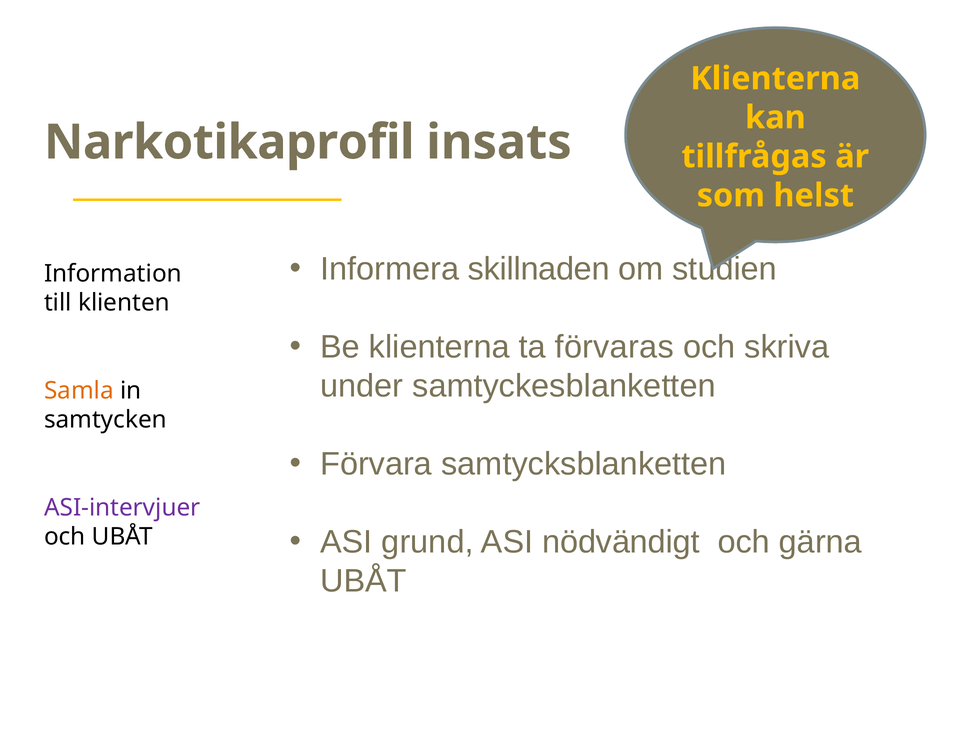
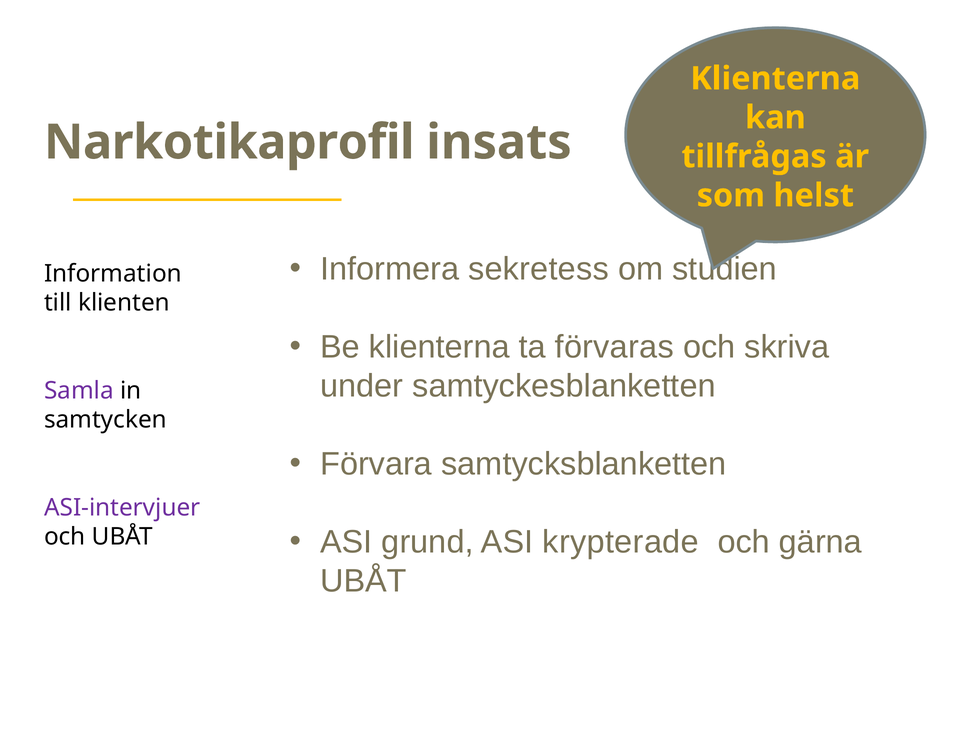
skillnaden: skillnaden -> sekretess (539, 269)
Samla colour: orange -> purple (79, 391)
nödvändigt: nödvändigt -> krypterade (621, 542)
